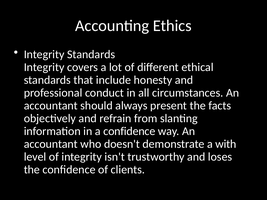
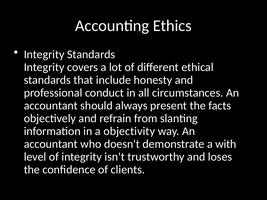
a confidence: confidence -> objectivity (129, 131)
